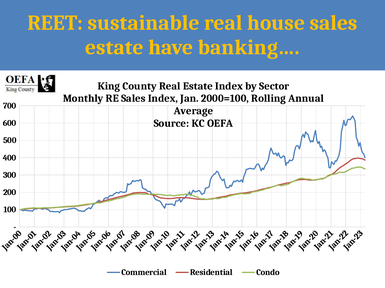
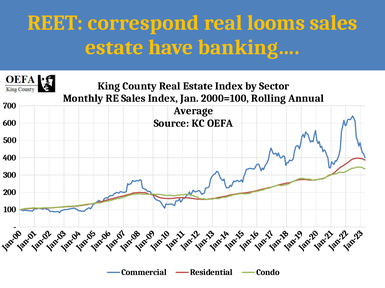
sustainable: sustainable -> correspond (143, 23)
house: house -> looms (276, 23)
